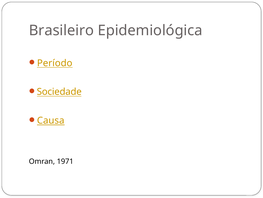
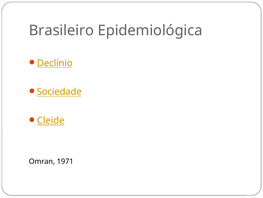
Período: Período -> Declínio (55, 63)
Causa: Causa -> Cleide (51, 120)
